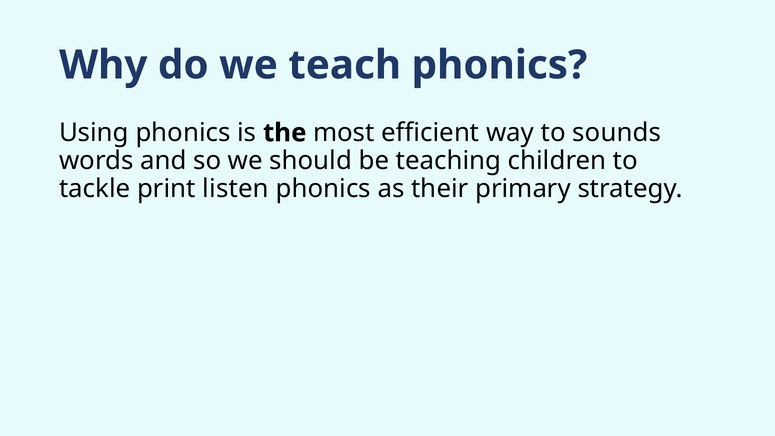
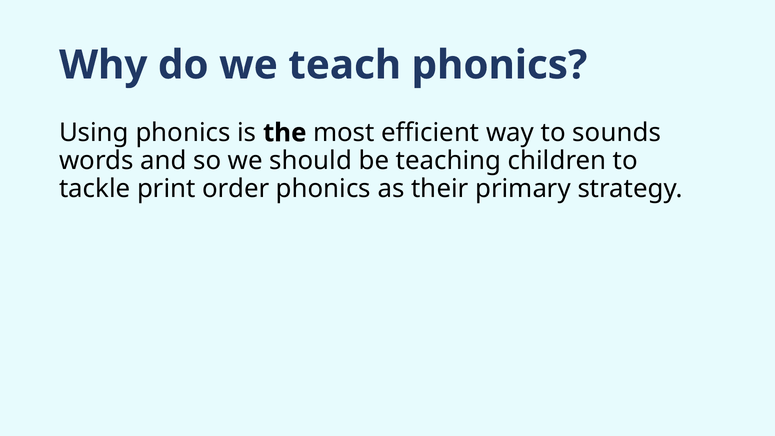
listen: listen -> order (236, 189)
